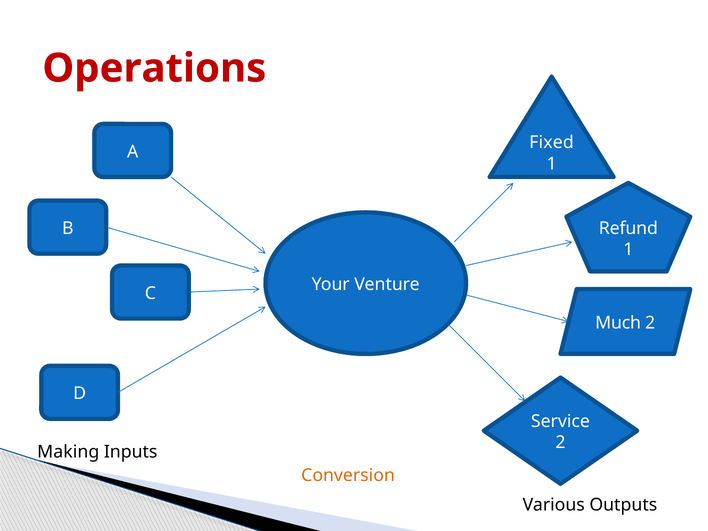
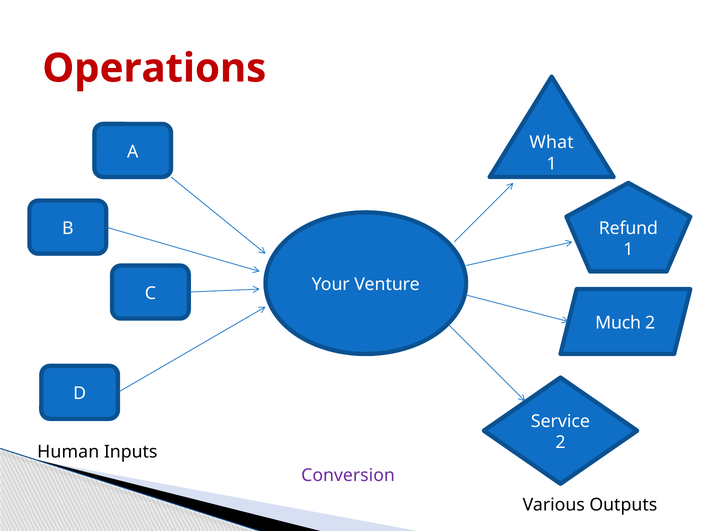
Fixed: Fixed -> What (552, 143)
Making: Making -> Human (68, 452)
Conversion colour: orange -> purple (348, 476)
